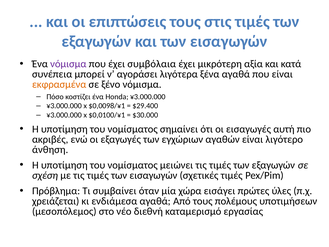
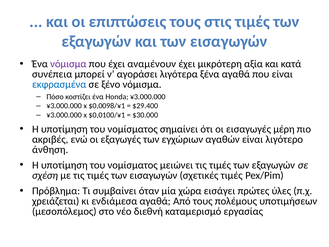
συμβόλαια: συμβόλαια -> αναμένουν (152, 64)
εκφρασμένα colour: orange -> blue (59, 84)
αυτή: αυτή -> μέρη (284, 129)
